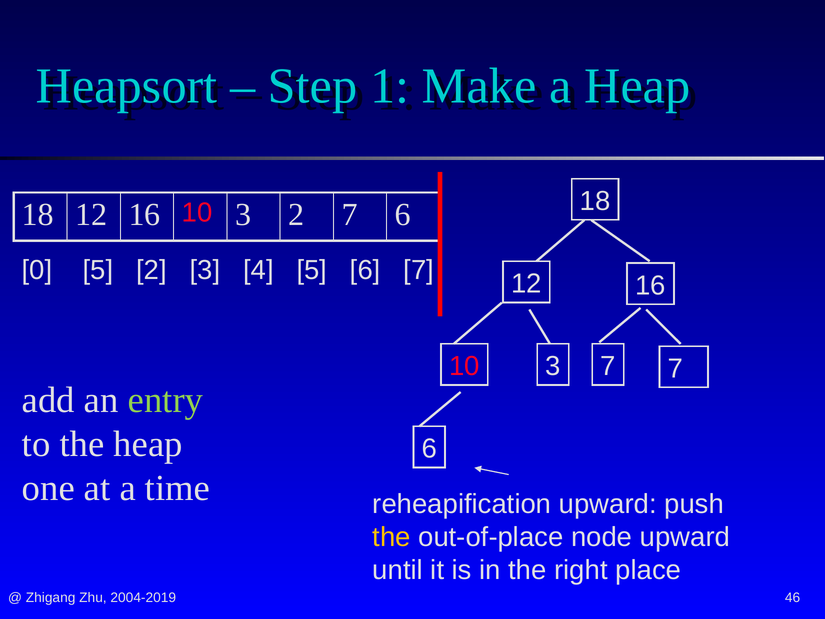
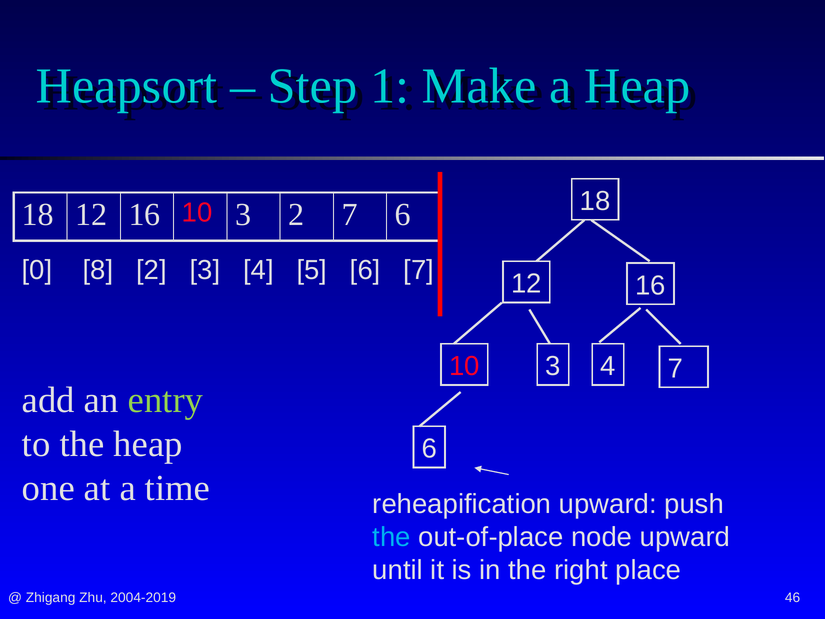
0 5: 5 -> 8 (98, 270)
10 3 7: 7 -> 4 (608, 366)
the colour: yellow -> light blue (392, 537)
